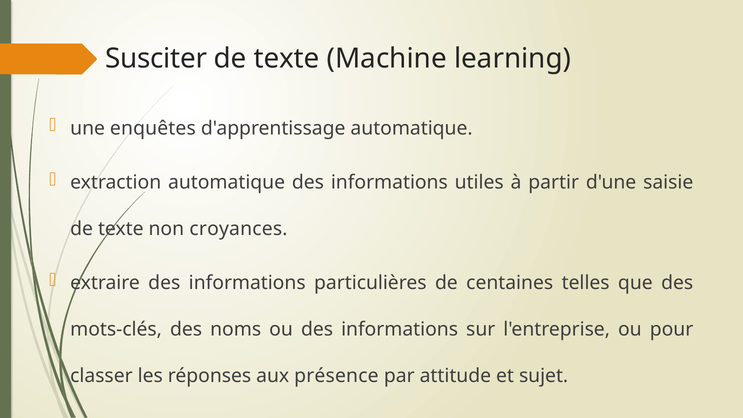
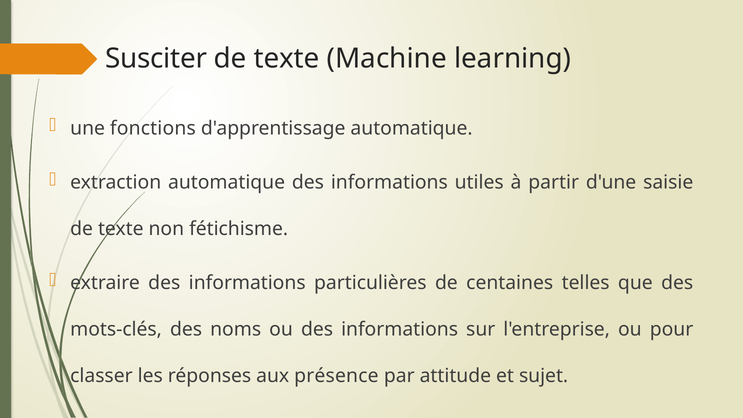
enquêtes: enquêtes -> fonctions (153, 128)
croyances: croyances -> fétichisme (239, 229)
